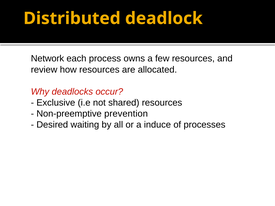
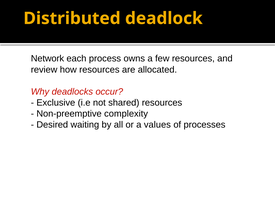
prevention: prevention -> complexity (126, 114)
induce: induce -> values (157, 125)
